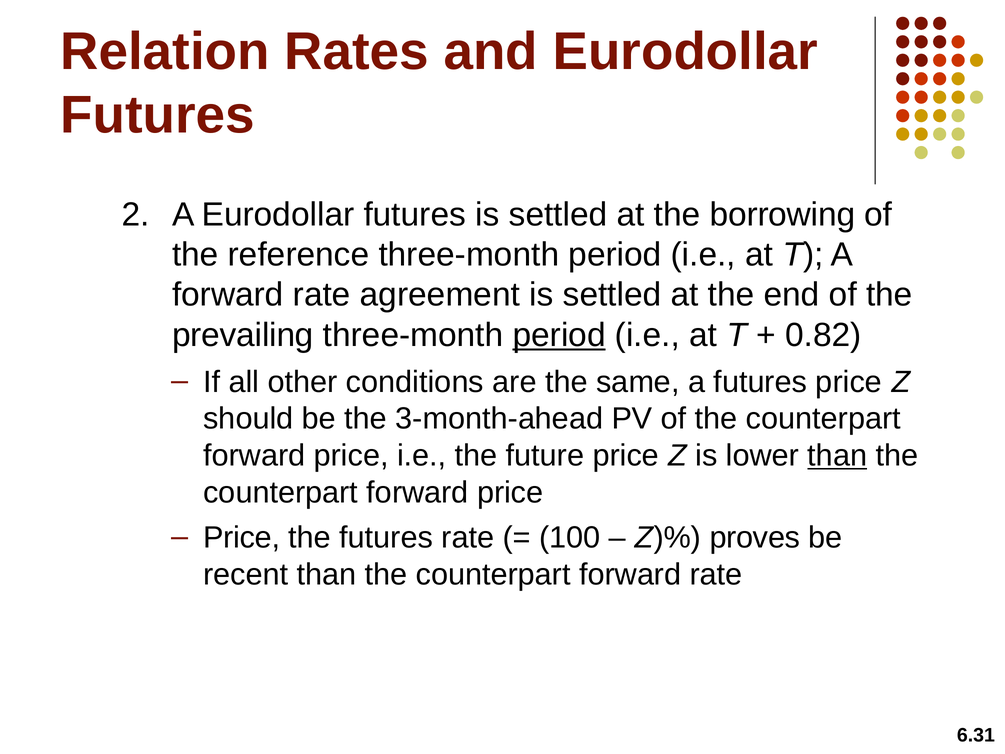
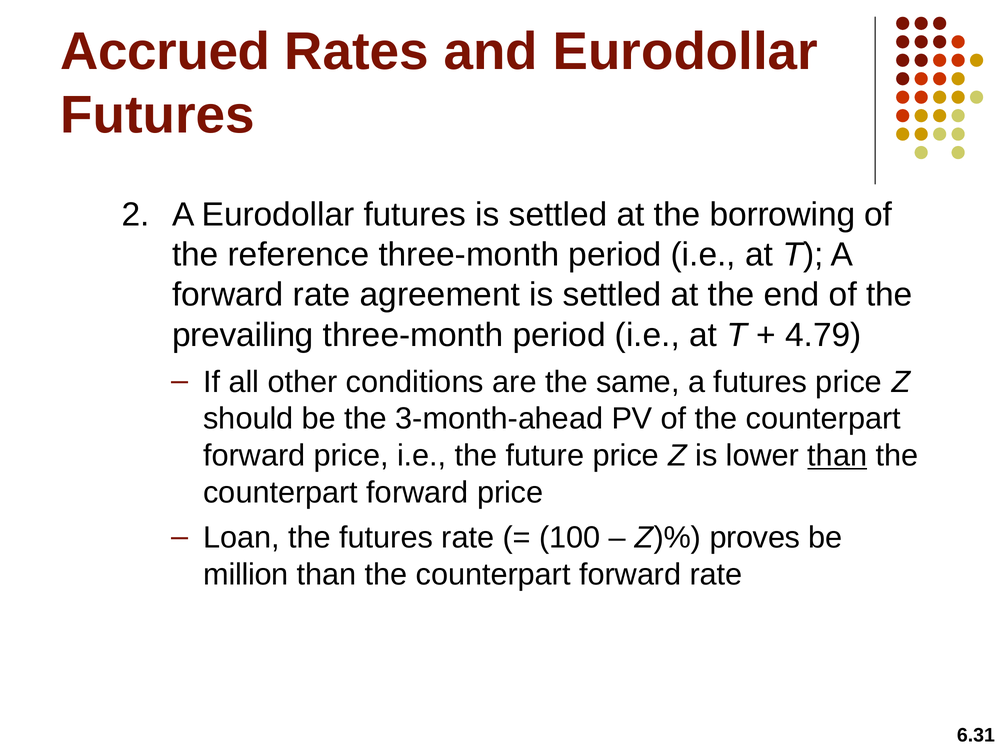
Relation: Relation -> Accrued (165, 52)
period underline: present -> none (559, 335)
0.82: 0.82 -> 4.79 (823, 335)
Price: Price -> Loan (242, 537)
recent: recent -> million (246, 574)
